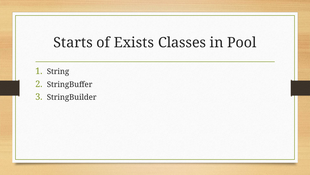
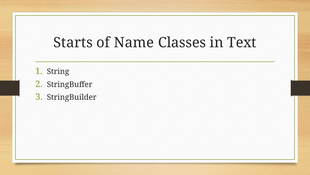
Exists: Exists -> Name (134, 43)
Pool: Pool -> Text (242, 43)
